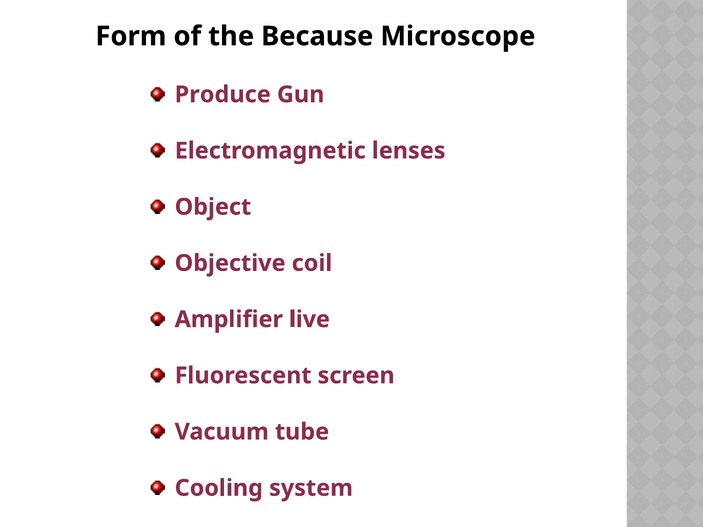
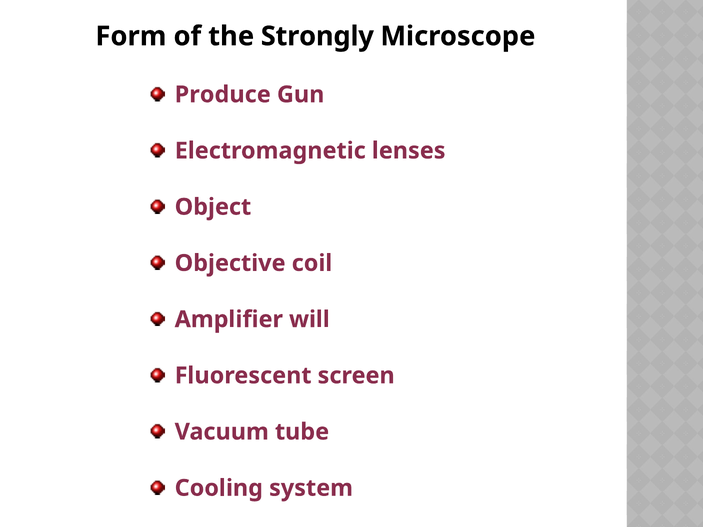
Because: Because -> Strongly (317, 36)
live: live -> will (309, 320)
